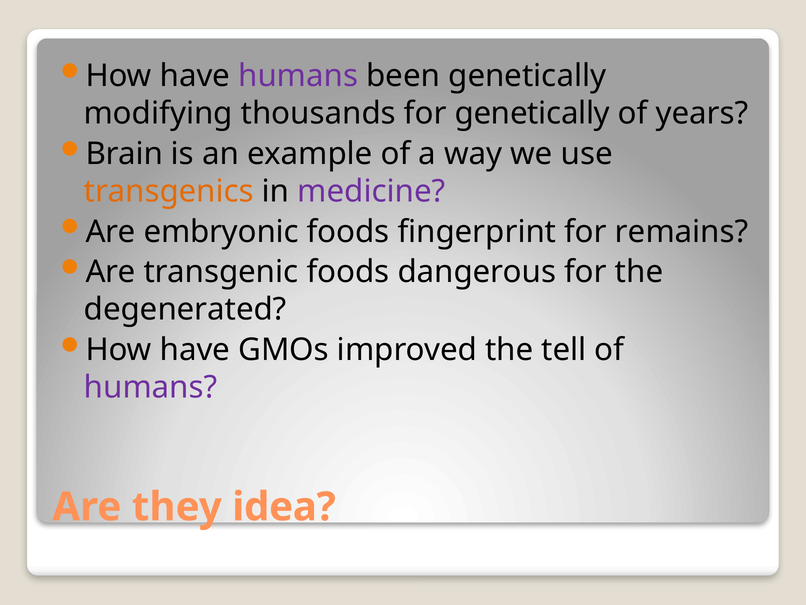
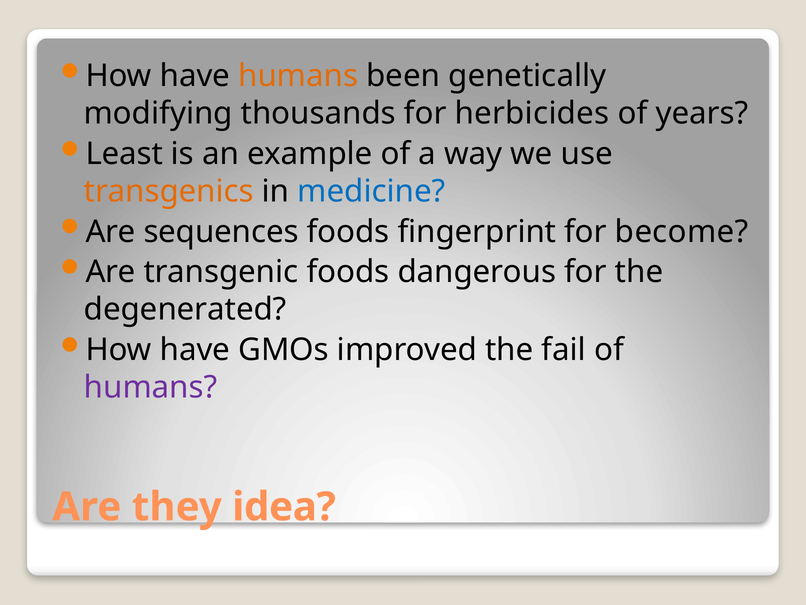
humans colour: purple -> orange (298, 76)
for genetically: genetically -> herbicides (532, 113)
Brain: Brain -> Least (124, 154)
medicine colour: purple -> blue (371, 191)
embryonic: embryonic -> sequences (221, 231)
remains: remains -> become (682, 231)
tell: tell -> fail (564, 350)
